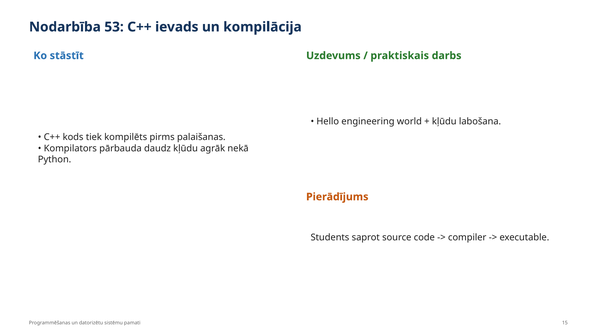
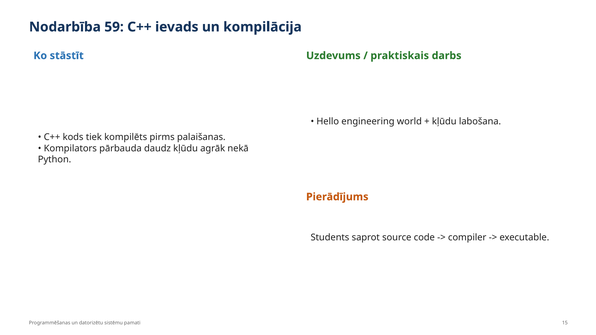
53: 53 -> 59 (114, 27)
